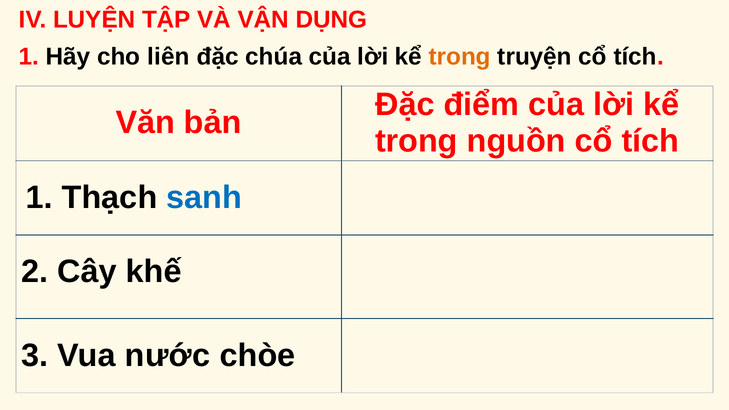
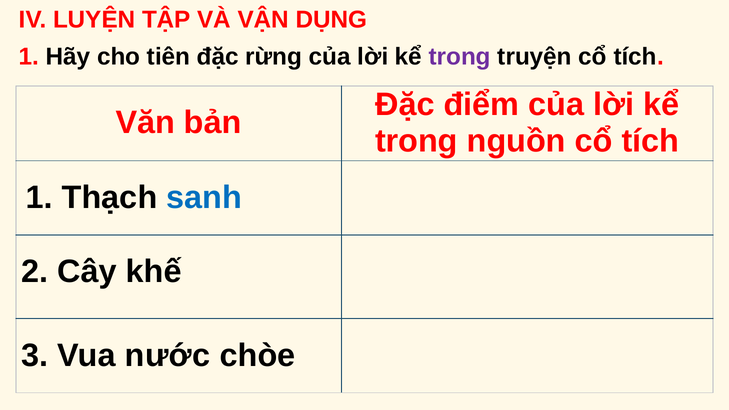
liên: liên -> tiên (169, 57)
chúa: chúa -> rừng (274, 57)
trong colour: orange -> purple (460, 57)
